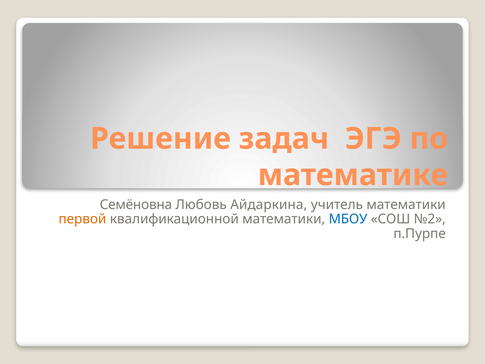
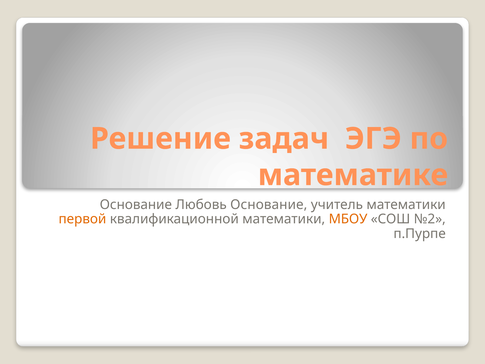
Семёновна: Семёновна -> Основание (136, 204)
Любовь Айдаркина: Айдаркина -> Основание (269, 204)
МБОУ colour: blue -> orange (348, 219)
